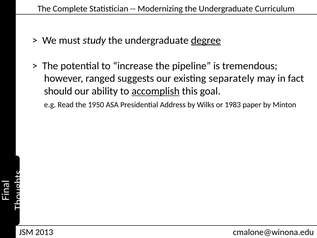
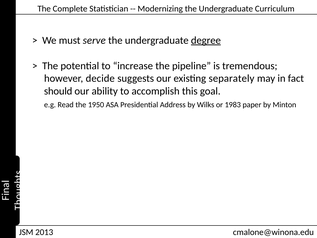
study: study -> serve (94, 40)
ranged: ranged -> decide (100, 78)
accomplish underline: present -> none (156, 91)
